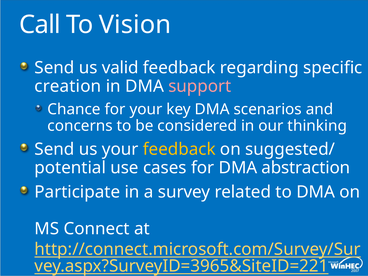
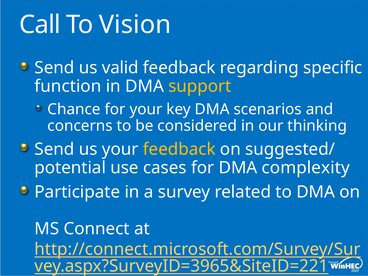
creation: creation -> function (68, 86)
support colour: pink -> yellow (200, 86)
abstraction: abstraction -> complexity (306, 168)
